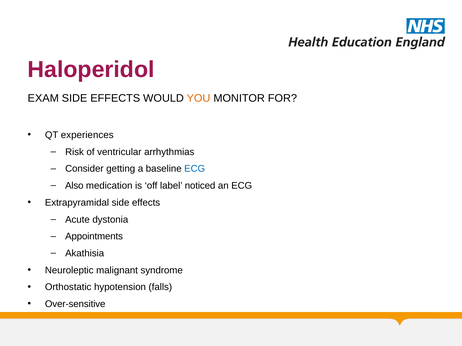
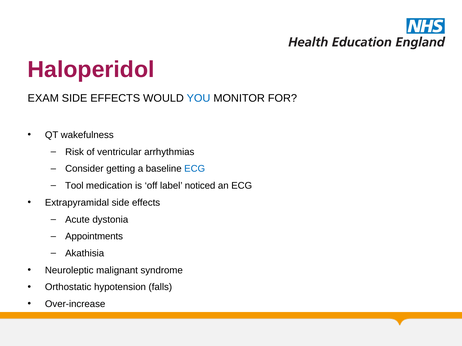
YOU colour: orange -> blue (199, 98)
experiences: experiences -> wakefulness (87, 135)
Also: Also -> Tool (74, 186)
Over-sensitive: Over-sensitive -> Over-increase (75, 304)
